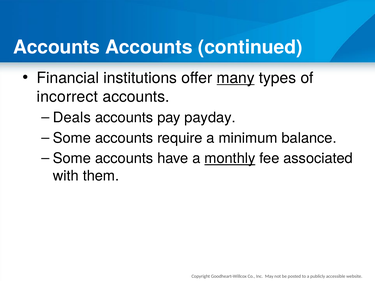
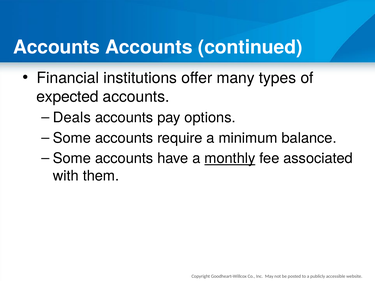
many underline: present -> none (236, 78)
incorrect: incorrect -> expected (67, 97)
payday: payday -> options (210, 118)
